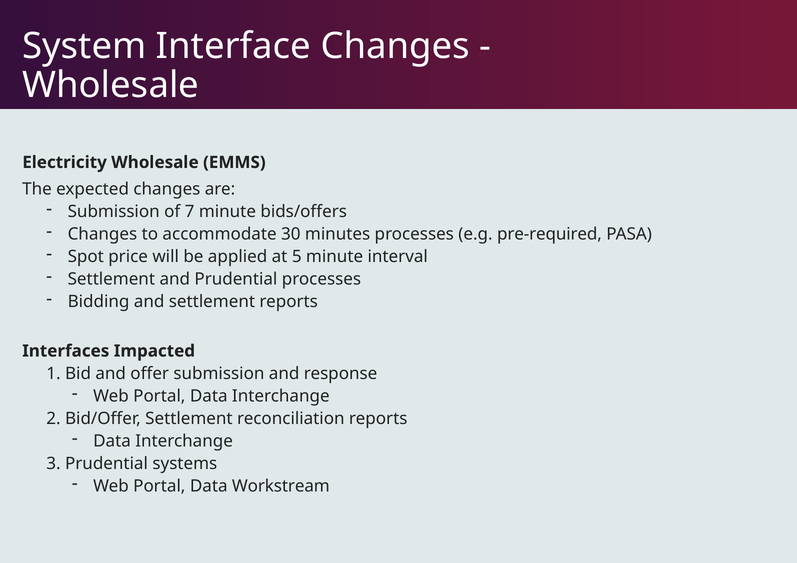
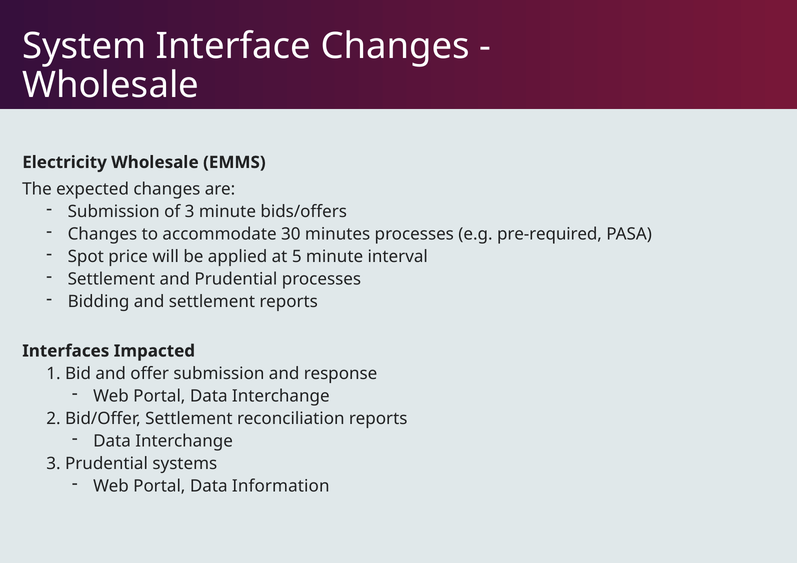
of 7: 7 -> 3 (190, 212)
Workstream: Workstream -> Information (281, 487)
